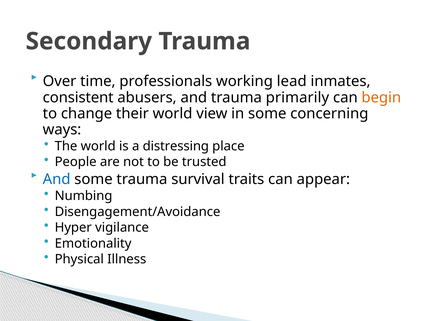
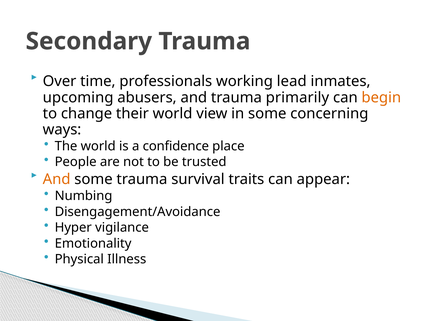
consistent: consistent -> upcoming (78, 97)
distressing: distressing -> confidence (176, 146)
And colour: blue -> orange (57, 179)
